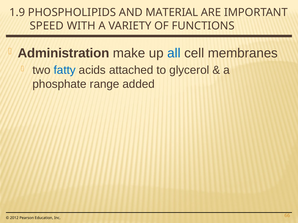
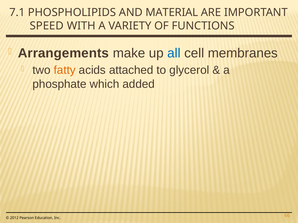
1.9: 1.9 -> 7.1 (17, 12)
Administration: Administration -> Arrangements (63, 53)
fatty colour: blue -> orange (65, 70)
range: range -> which (105, 84)
